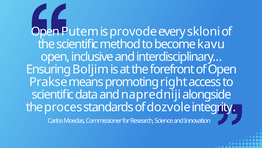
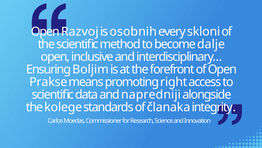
Putem: Putem -> Razvoj (80, 32)
provode: provode -> osobnih (133, 32)
kavu: kavu -> dalje (211, 44)
proces: proces -> kolege (63, 107)
dozvole: dozvole -> članaka (169, 107)
